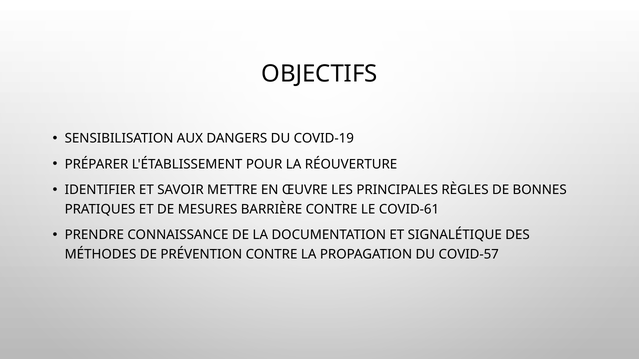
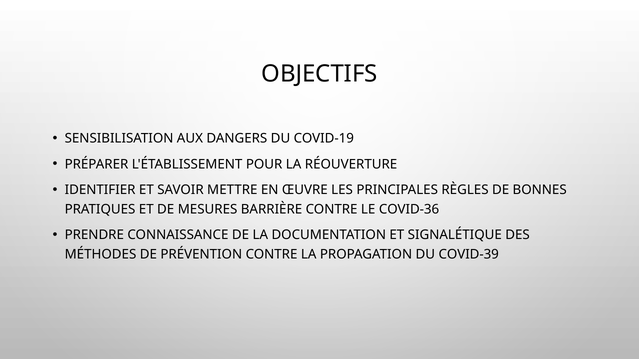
COVID-61: COVID-61 -> COVID-36 (409, 209)
COVID-57: COVID-57 -> COVID-39 (469, 255)
